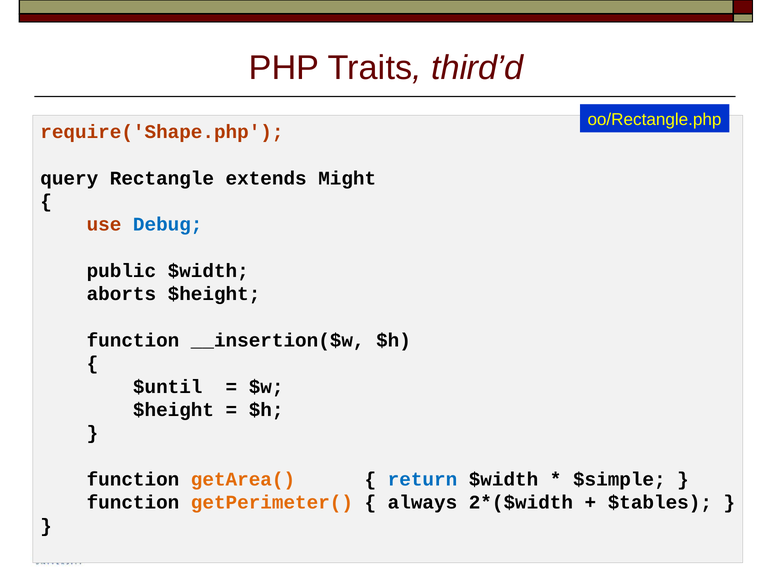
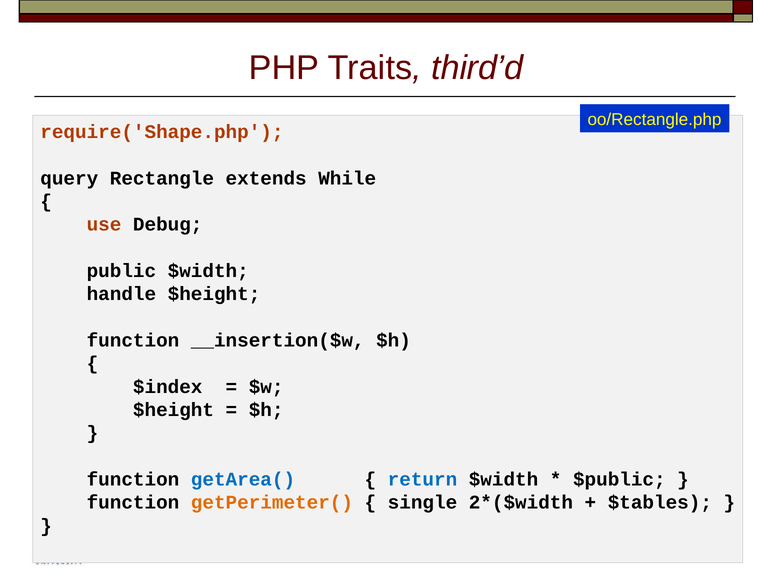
Might: Might -> While (347, 178)
Debug colour: blue -> black (168, 225)
aborts: aborts -> handle (121, 294)
$until: $until -> $index (168, 387)
getArea( colour: orange -> blue (243, 479)
$simple: $simple -> $public (619, 479)
always: always -> single (422, 503)
